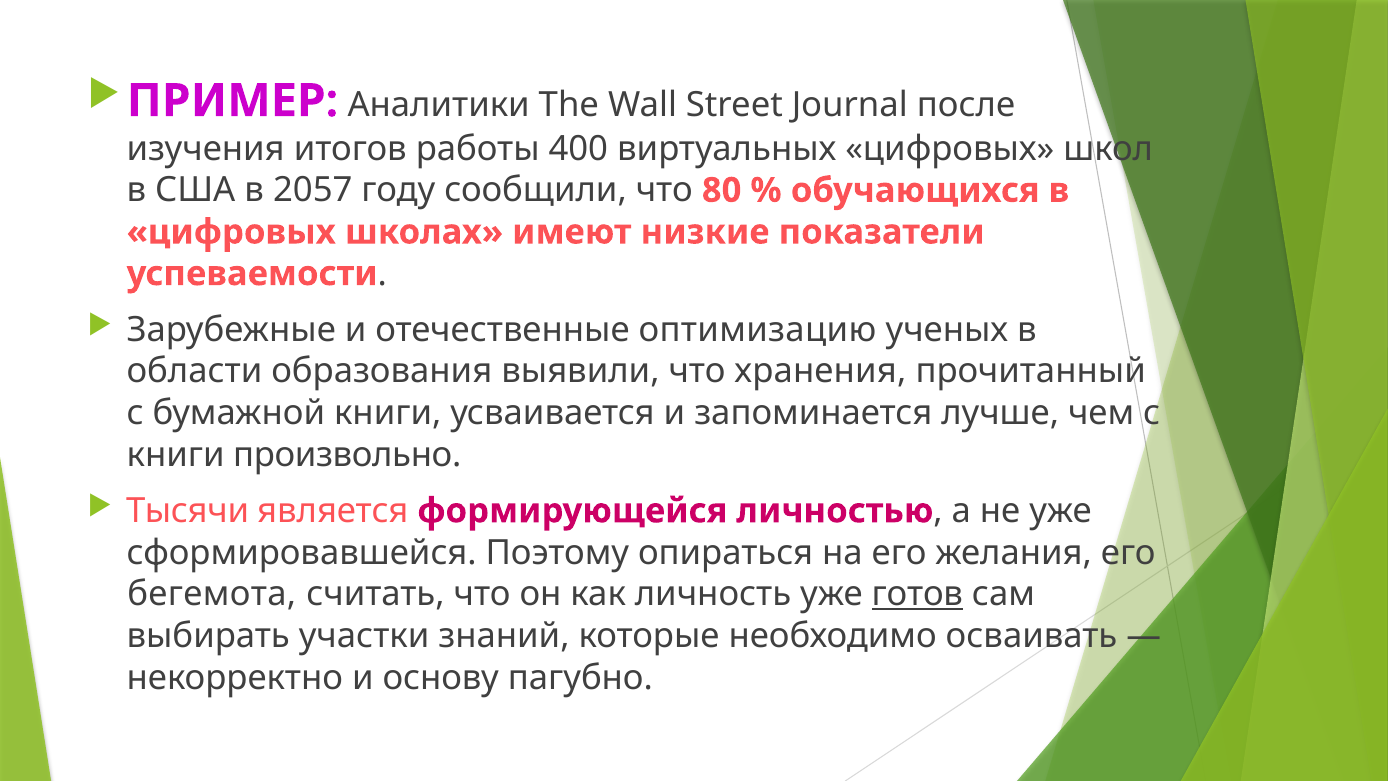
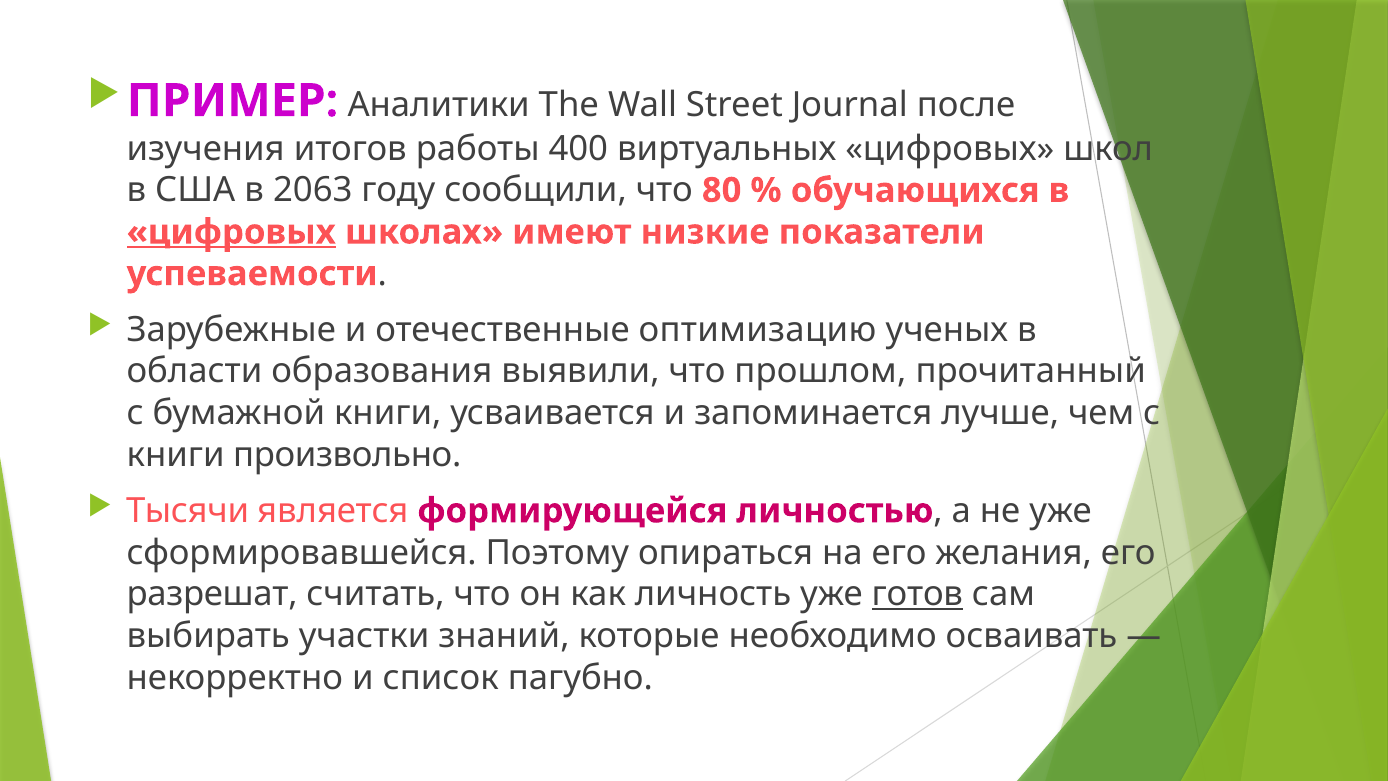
2057: 2057 -> 2063 (313, 190)
цифровых underline: none -> present (231, 232)
хранения: хранения -> прошлом (820, 371)
бегемота: бегемота -> разрешат (212, 594)
основу: основу -> список (441, 677)
